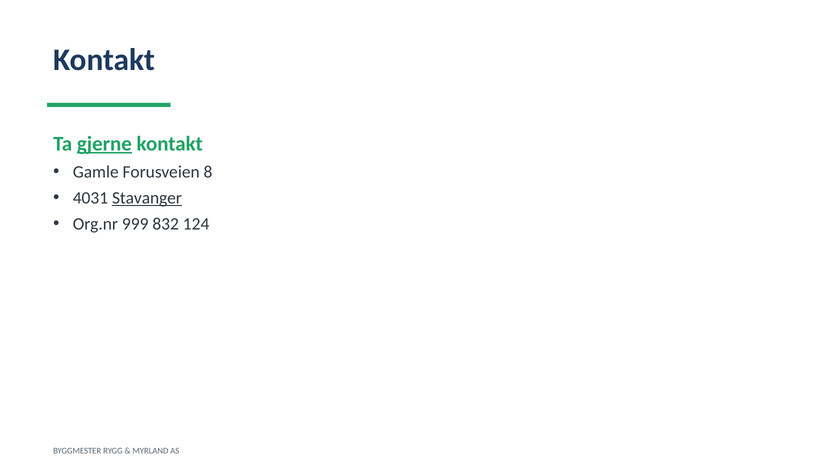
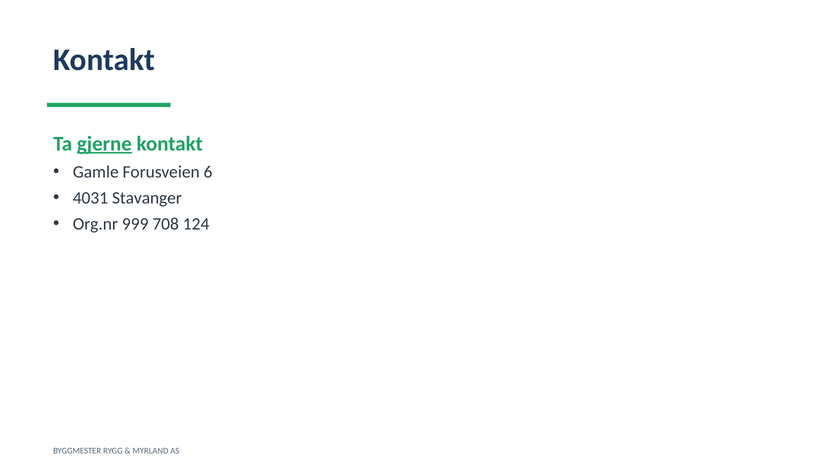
8: 8 -> 6 (208, 172)
Stavanger underline: present -> none (147, 198)
832: 832 -> 708 (166, 224)
